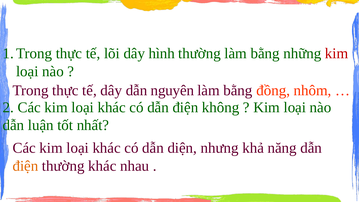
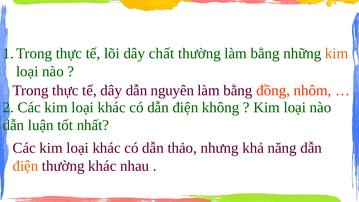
hình: hình -> chất (162, 53)
kim colour: red -> orange (337, 53)
diện: diện -> thảo (182, 148)
